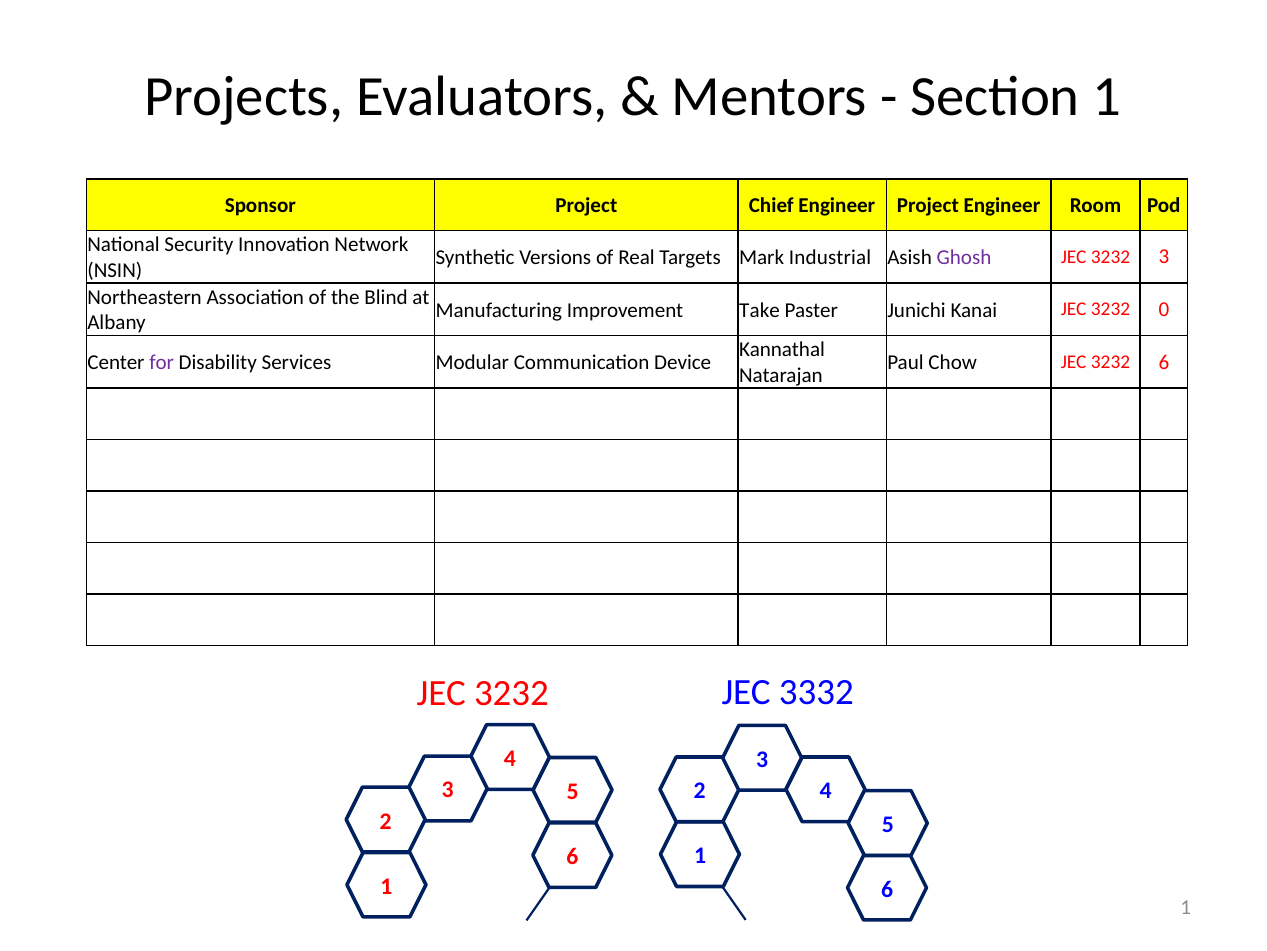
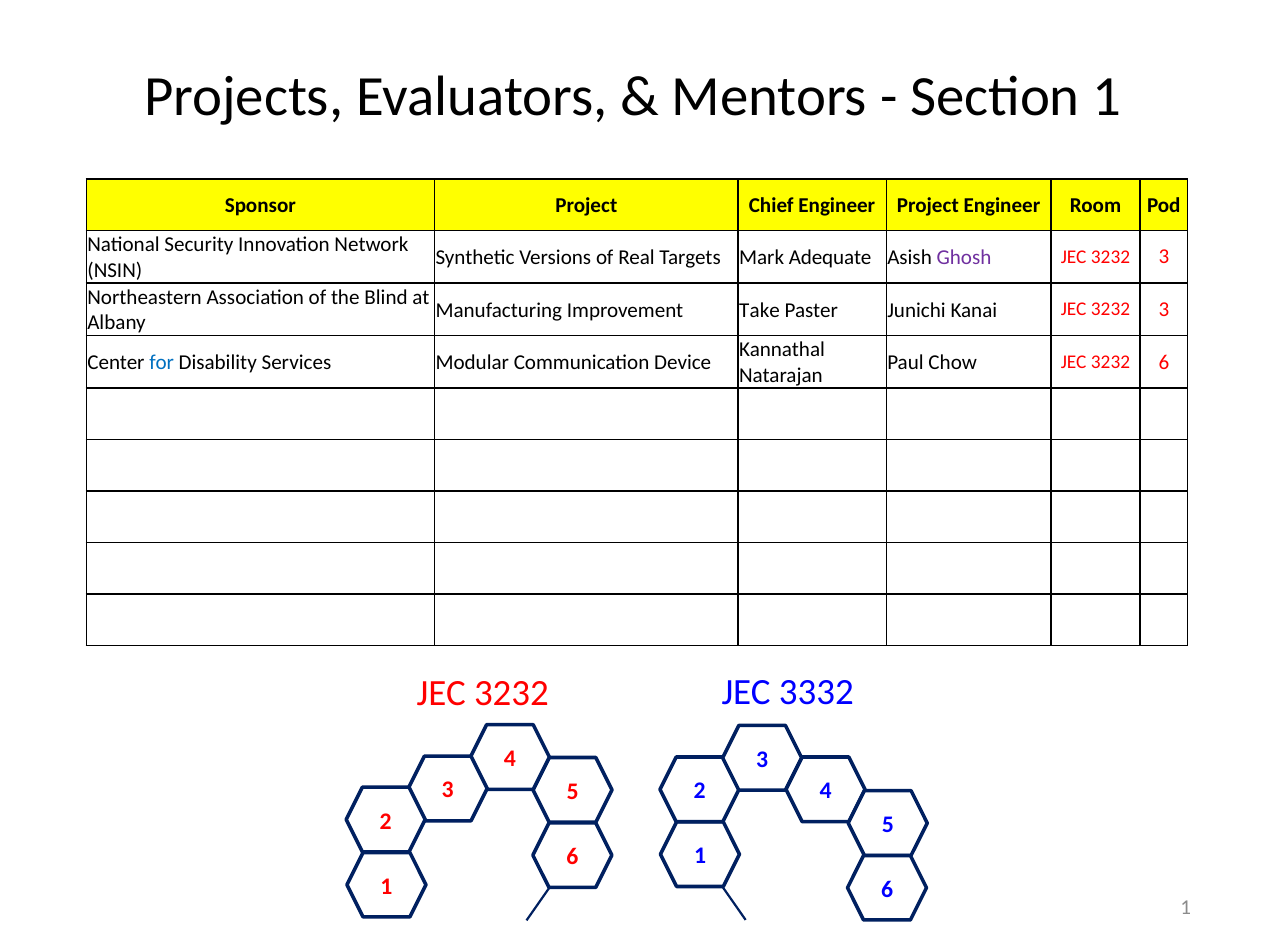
Industrial: Industrial -> Adequate (830, 257)
Kanai JEC 3232 0: 0 -> 3 (1164, 309)
for colour: purple -> blue (162, 362)
